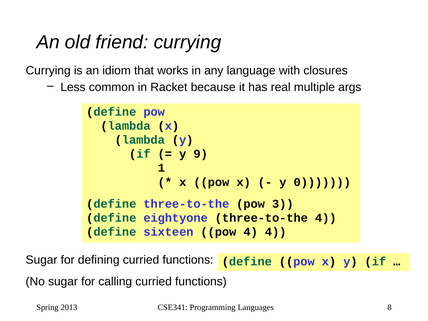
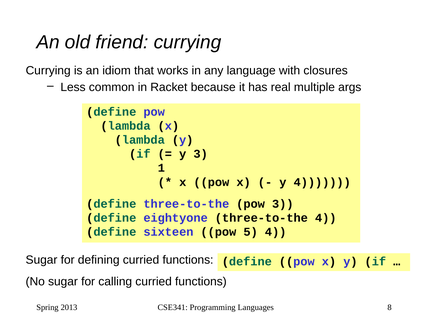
y 9: 9 -> 3 (201, 154)
y 0: 0 -> 4 (322, 182)
pow 4: 4 -> 5 (251, 232)
